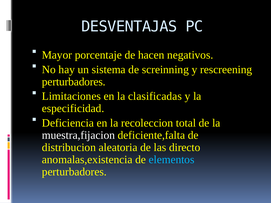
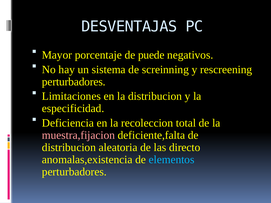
hacen: hacen -> puede (151, 55)
la clasificadas: clasificadas -> distribucion (155, 96)
muestra,fijacion colour: white -> pink (78, 135)
